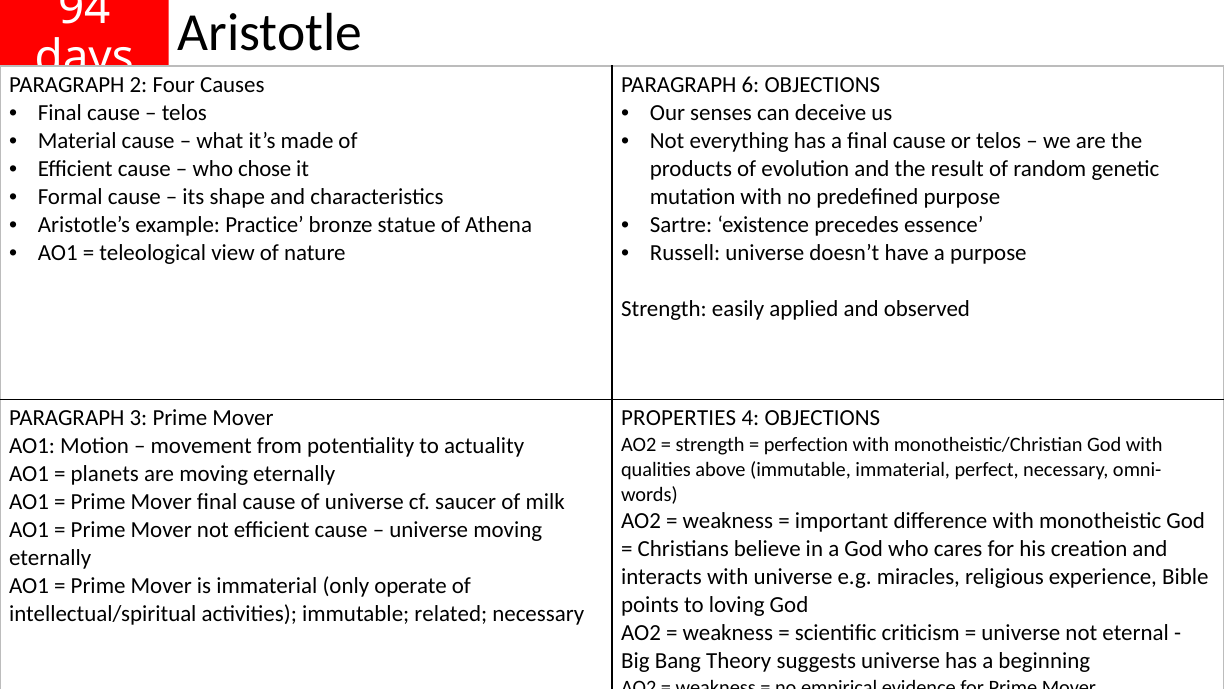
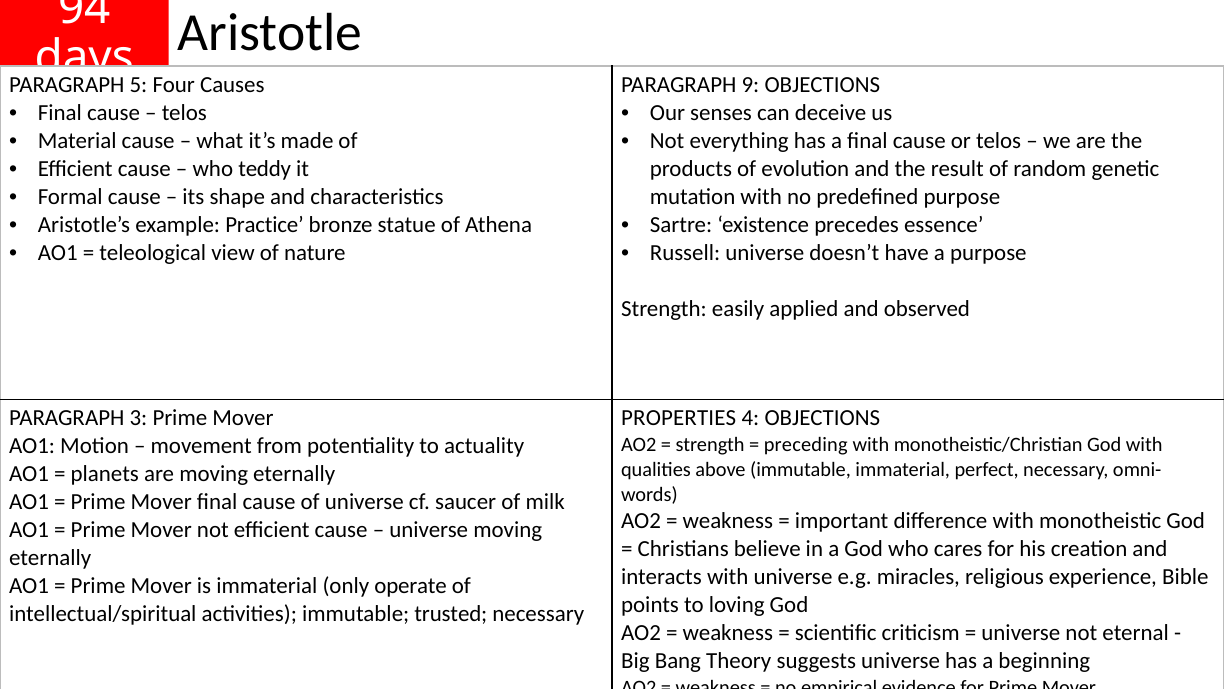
2: 2 -> 5 (138, 85)
6: 6 -> 9 (750, 85)
chose: chose -> teddy (265, 169)
perfection: perfection -> preceding (806, 444)
related: related -> trusted (451, 614)
